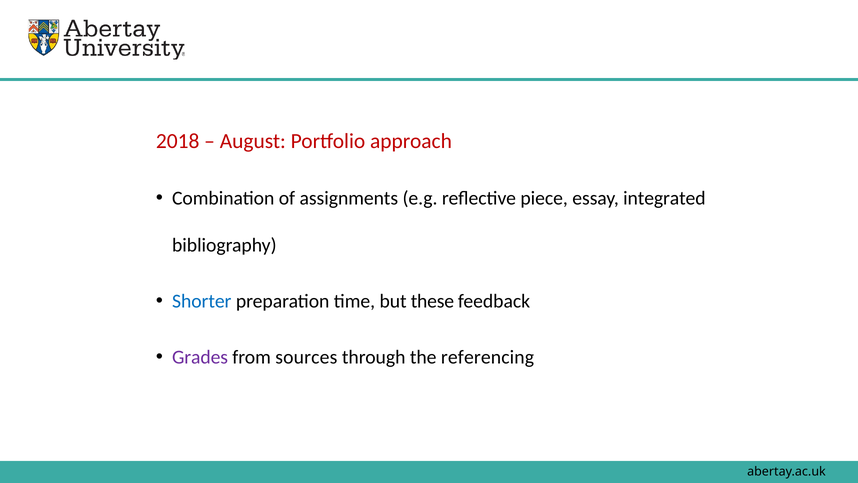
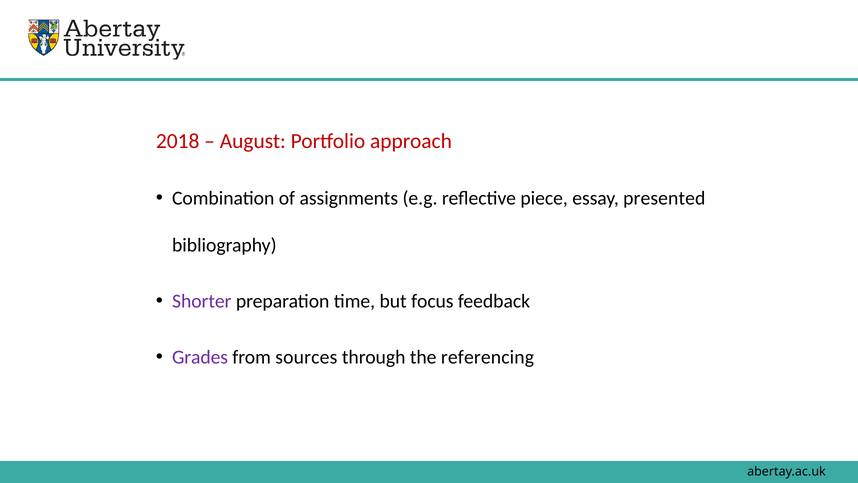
integrated: integrated -> presented (664, 198)
Shorter colour: blue -> purple (202, 301)
these: these -> focus (432, 301)
